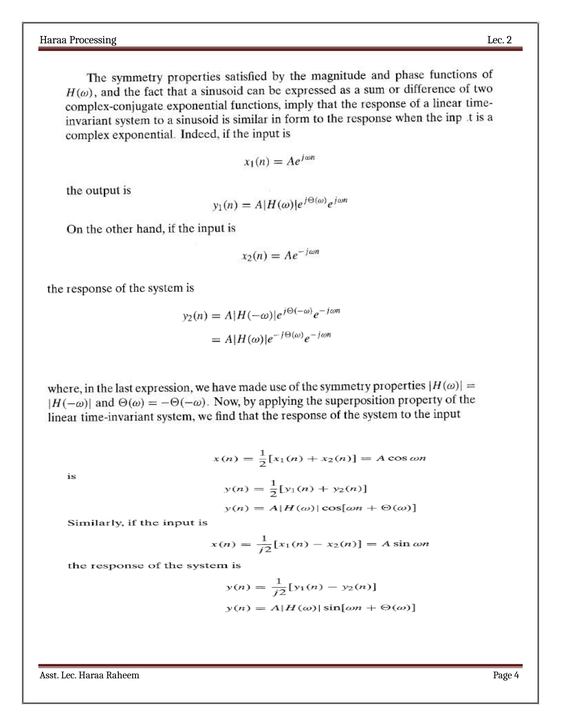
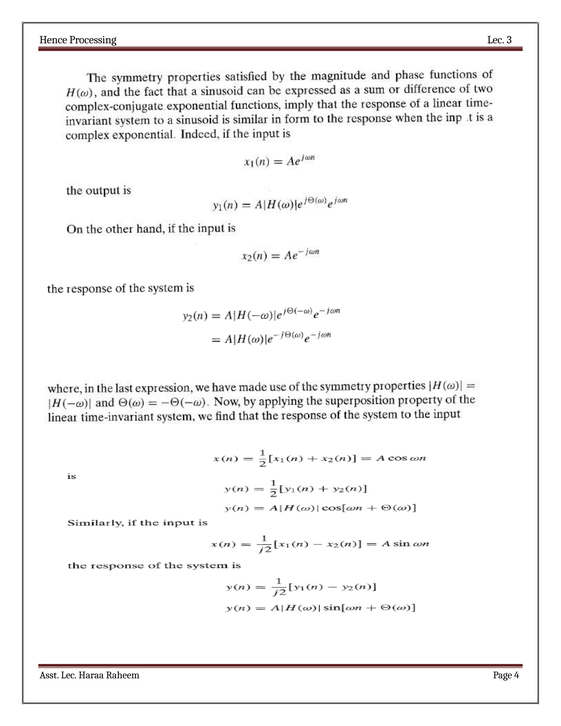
Haraa: Haraa -> Hence (53, 40)
2: 2 -> 3 (509, 40)
